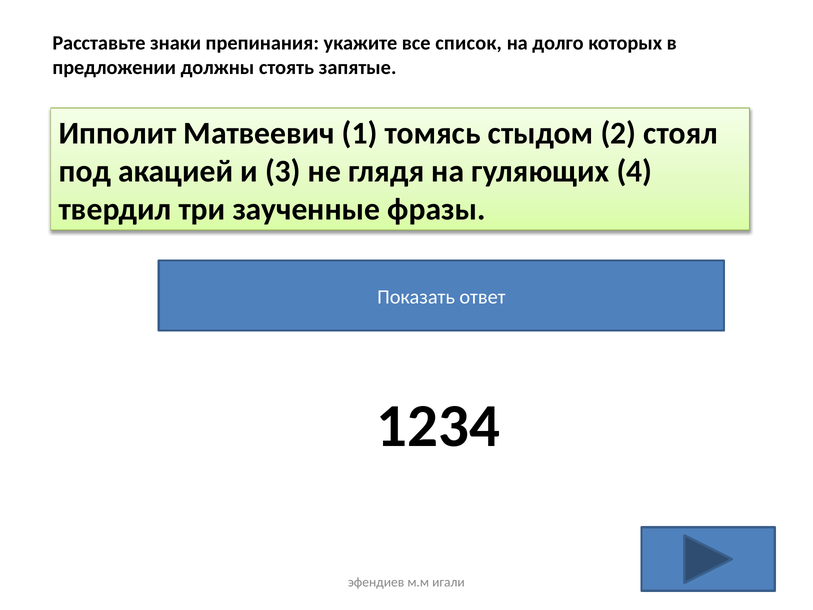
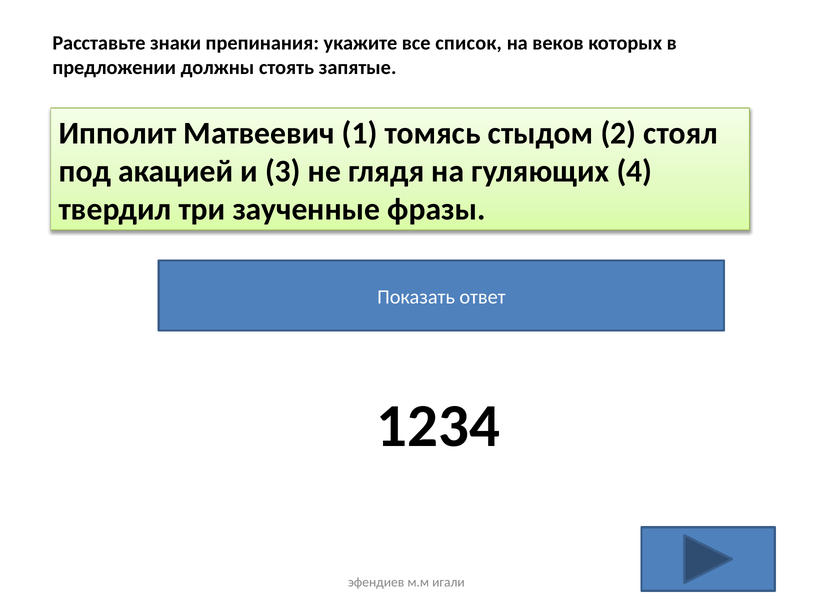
долго: долго -> веков (558, 43)
